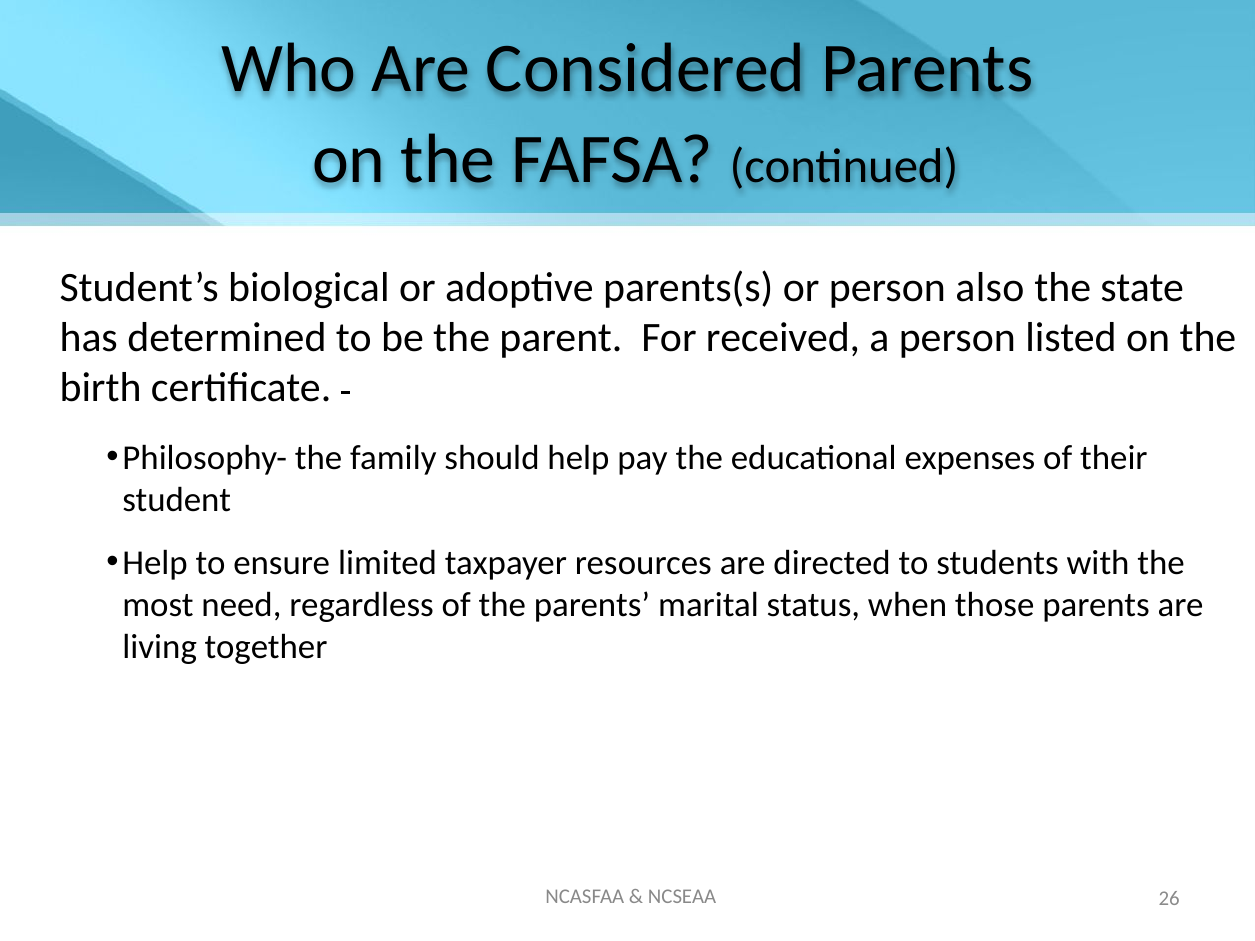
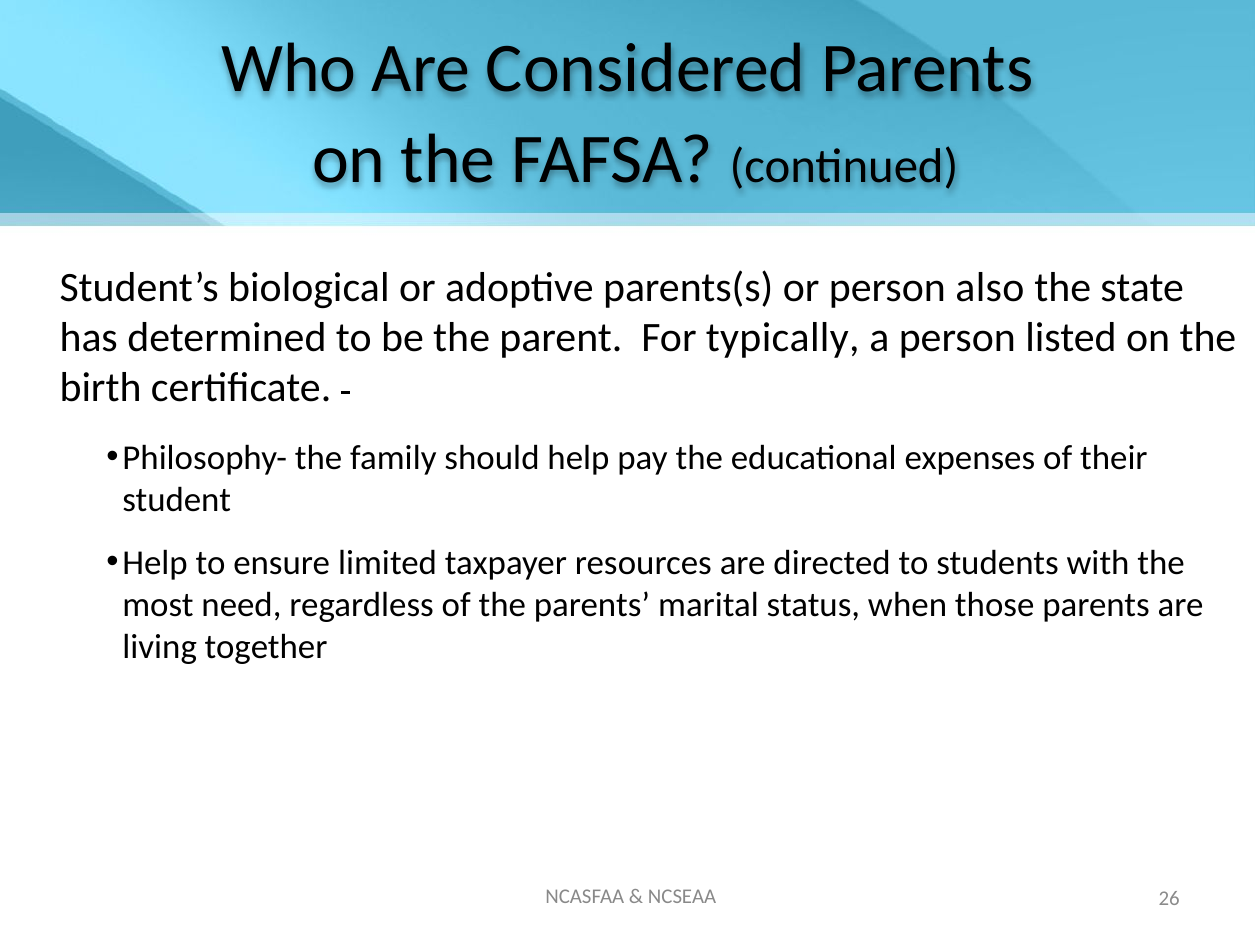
received: received -> typically (783, 337)
